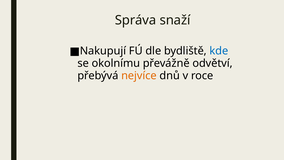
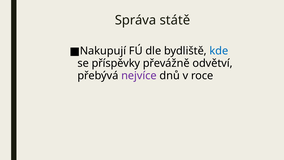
snaží: snaží -> státě (175, 20)
okolnímu: okolnímu -> příspěvky (116, 63)
nejvíce colour: orange -> purple (139, 75)
